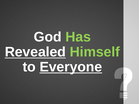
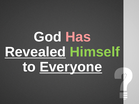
Has colour: light green -> pink (78, 37)
